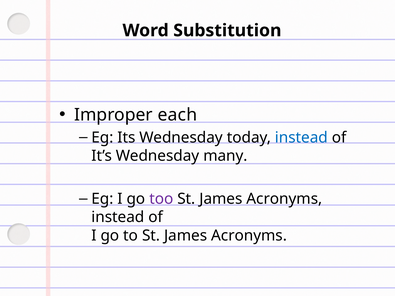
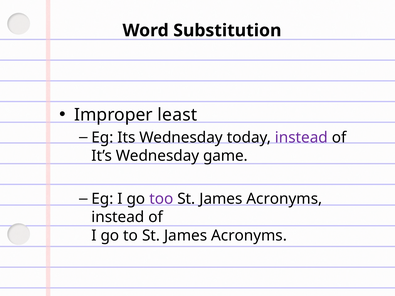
each: each -> least (177, 115)
instead colour: blue -> purple (301, 138)
many: many -> game (225, 156)
